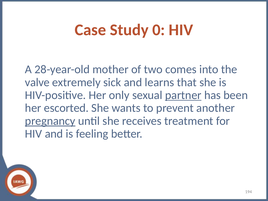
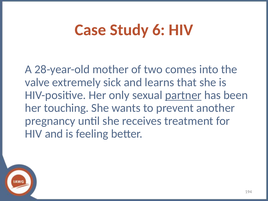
0: 0 -> 6 (159, 30)
escorted: escorted -> touching (66, 108)
pregnancy underline: present -> none (50, 121)
